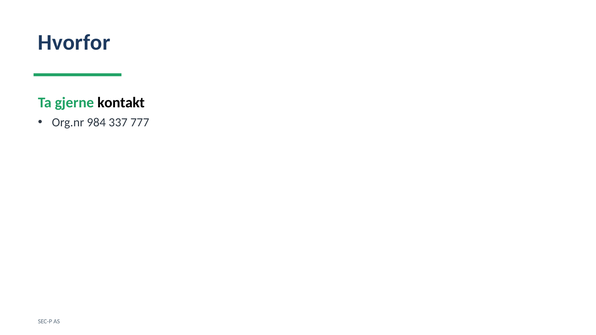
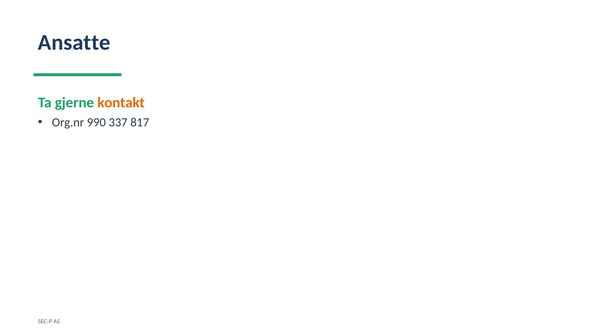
Hvorfor: Hvorfor -> Ansatte (74, 43)
kontakt colour: black -> orange (121, 103)
984: 984 -> 990 (96, 123)
777: 777 -> 817 (140, 123)
